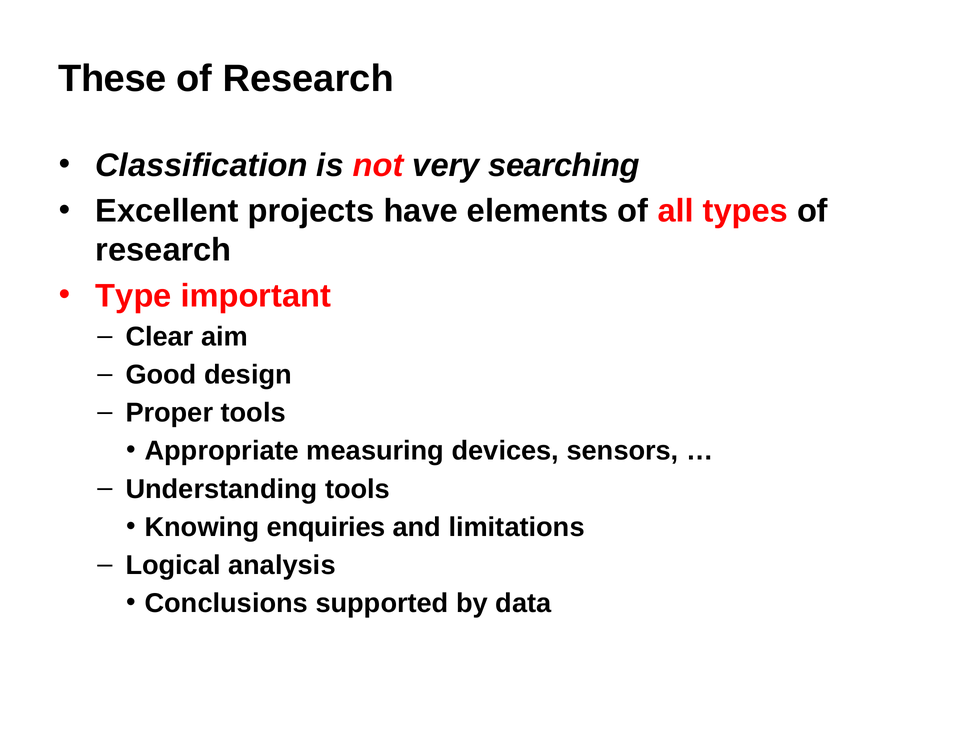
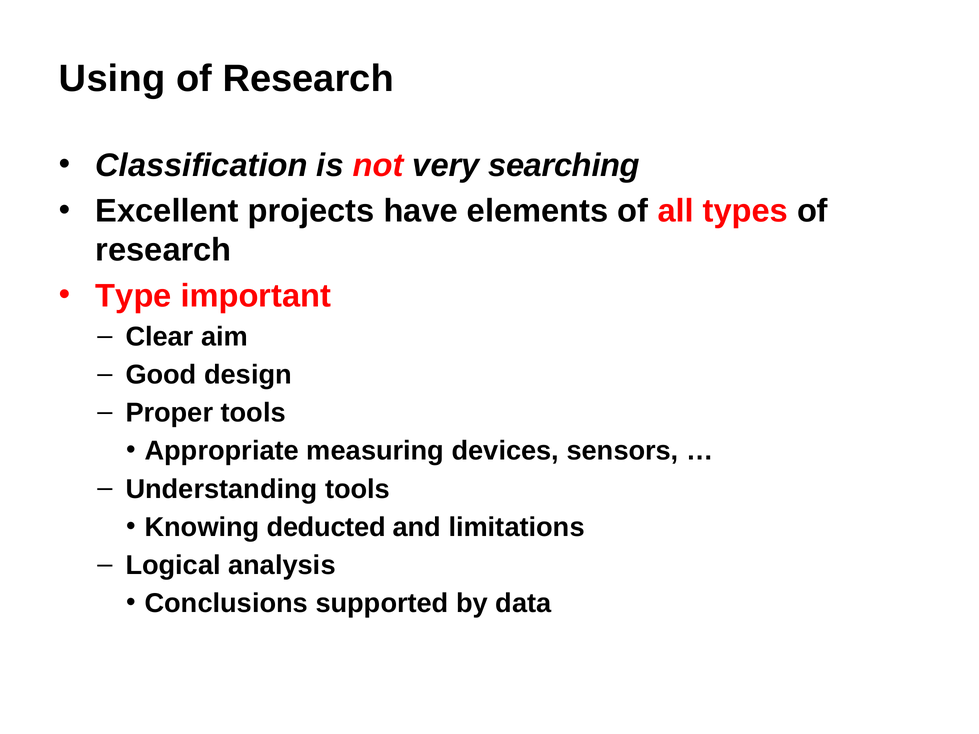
These: These -> Using (112, 79)
enquiries: enquiries -> deducted (326, 527)
